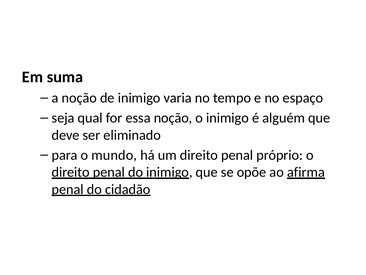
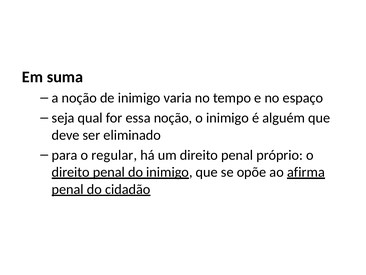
mundo: mundo -> regular (114, 155)
